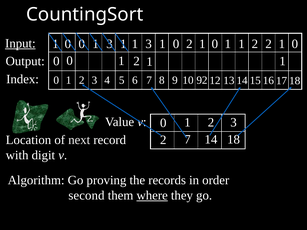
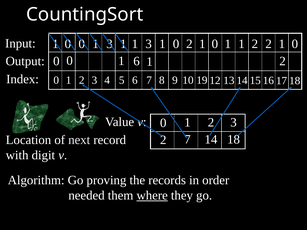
Input underline: present -> none (20, 43)
1: 1 -> 2 (283, 61)
2: 2 -> 6 (137, 61)
92: 92 -> 19 (202, 80)
second: second -> needed (86, 196)
